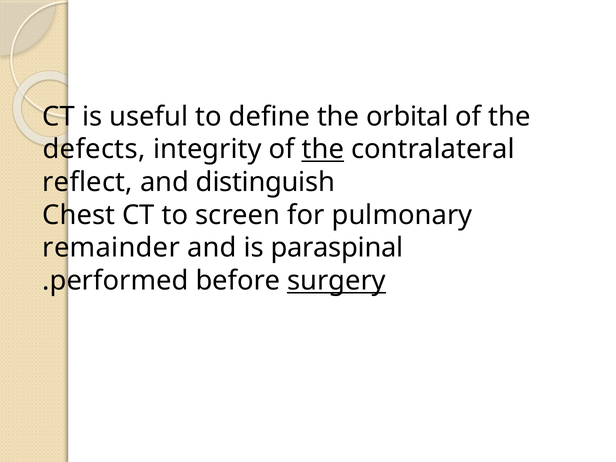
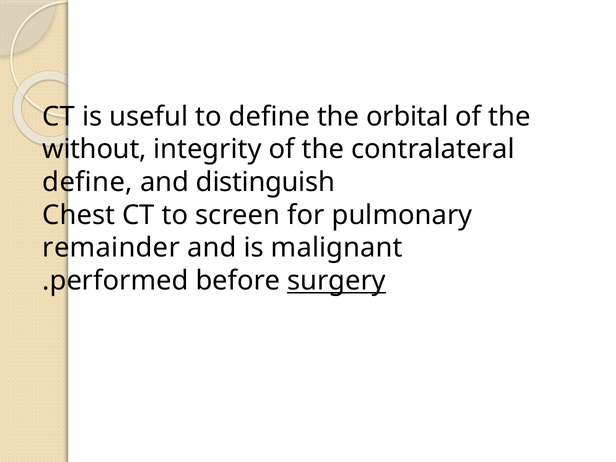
defects: defects -> without (94, 149)
the underline: present -> none (323, 149)
reflect: reflect -> define (88, 182)
paraspinal: paraspinal -> malignant (337, 248)
